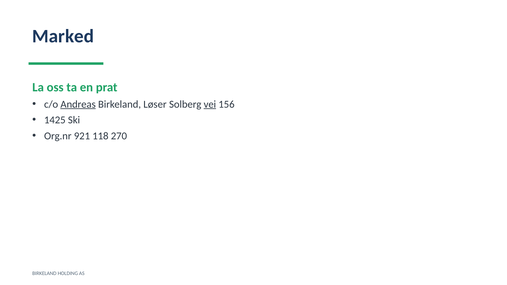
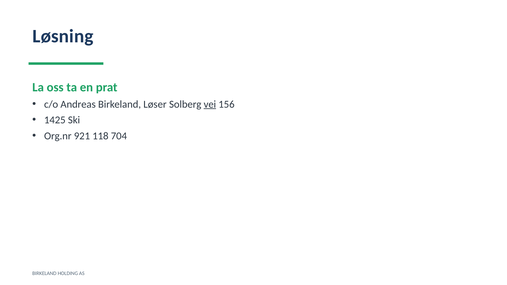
Marked: Marked -> Løsning (63, 36)
Andreas underline: present -> none (78, 104)
270: 270 -> 704 (119, 136)
